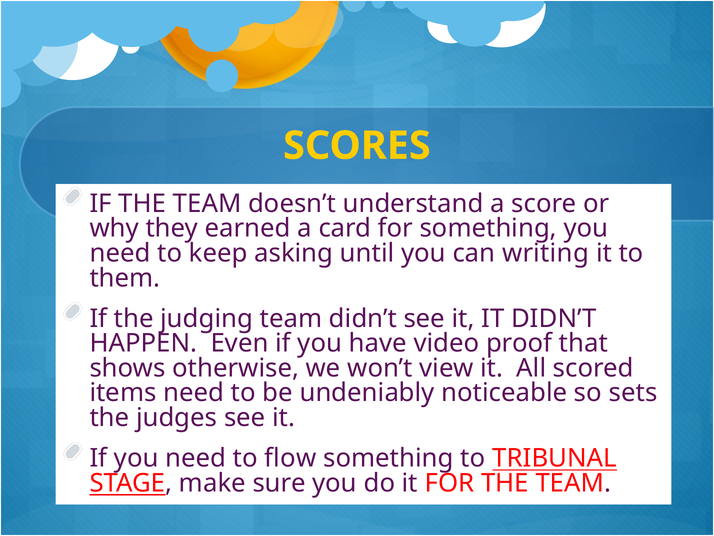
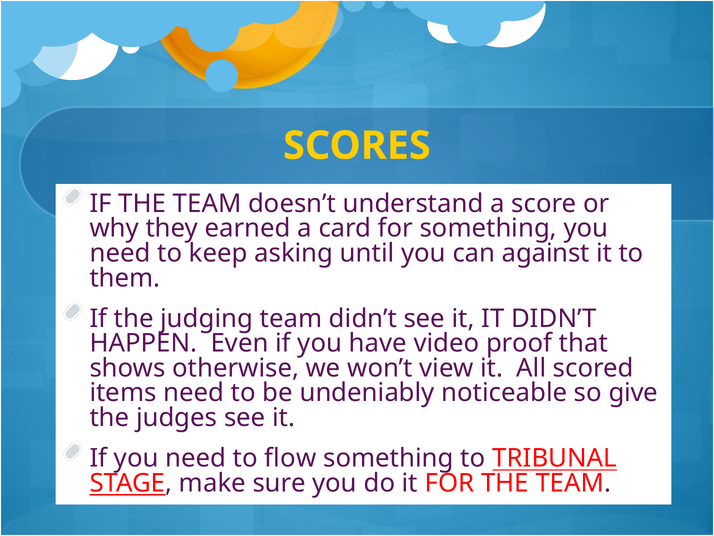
writing: writing -> against (546, 253)
sets: sets -> give (633, 393)
